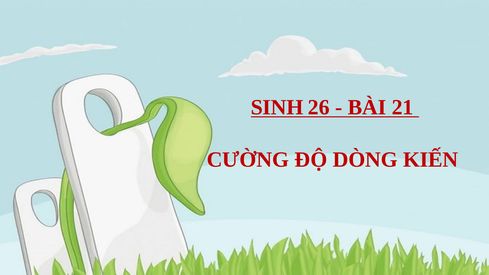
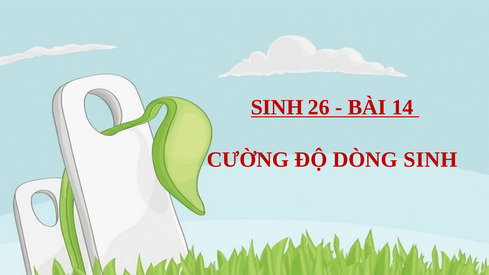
21: 21 -> 14 (403, 107)
DÒNG KIẾN: KIẾN -> SINH (430, 160)
